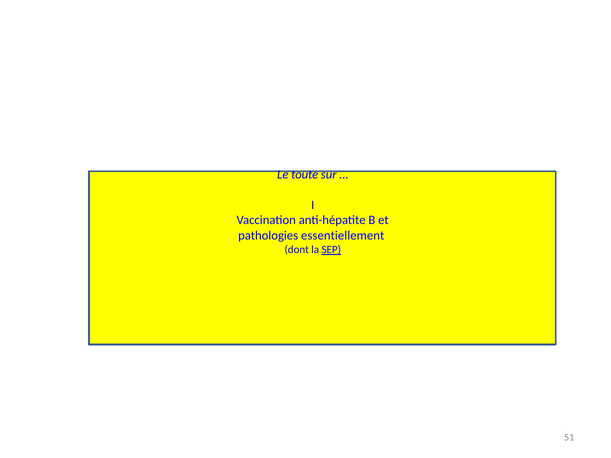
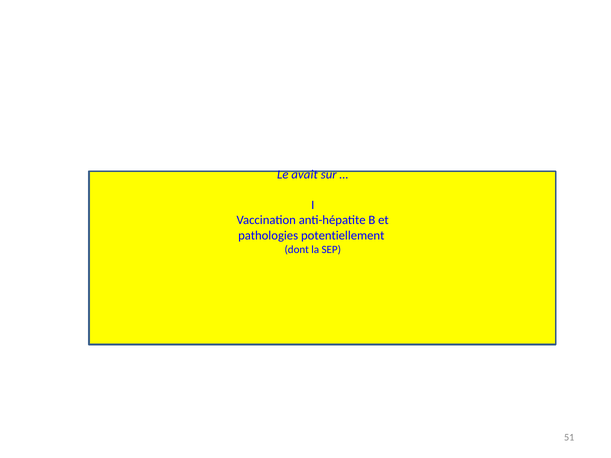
toute: toute -> avait (305, 175)
essentiellement: essentiellement -> potentiellement (343, 236)
SEP underline: present -> none (331, 250)
